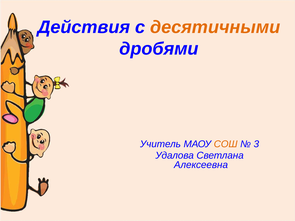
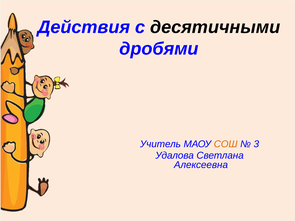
десятичными colour: orange -> black (215, 27)
